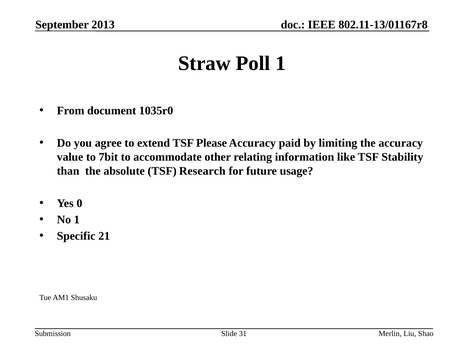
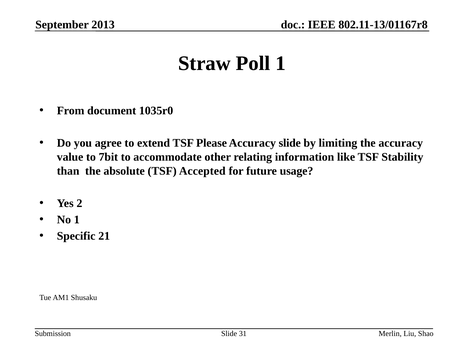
Accuracy paid: paid -> slide (290, 143)
Research: Research -> Accepted (202, 171)
0: 0 -> 2 (79, 203)
